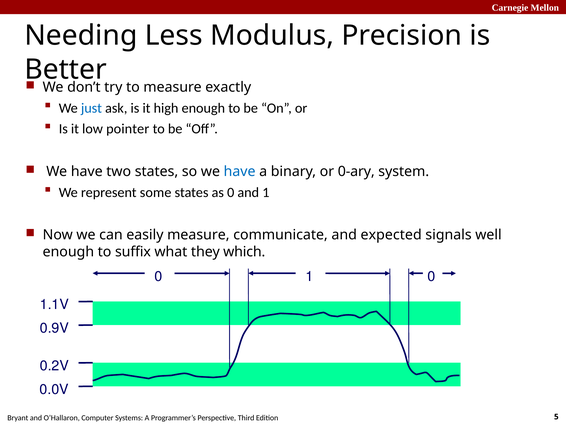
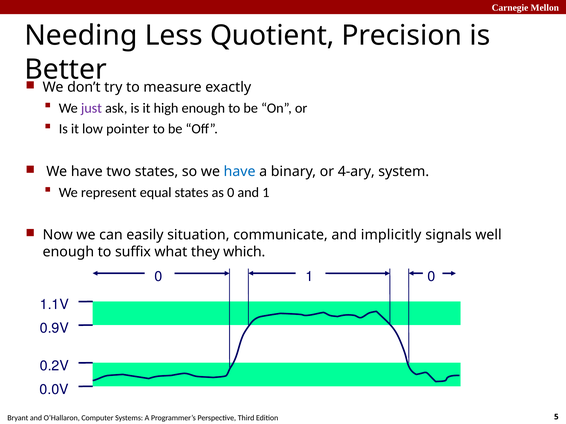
Modulus: Modulus -> Quotient (272, 36)
just colour: blue -> purple (91, 108)
0-ary: 0-ary -> 4-ary (356, 172)
some: some -> equal (156, 193)
easily measure: measure -> situation (198, 235)
expected: expected -> implicitly (391, 235)
